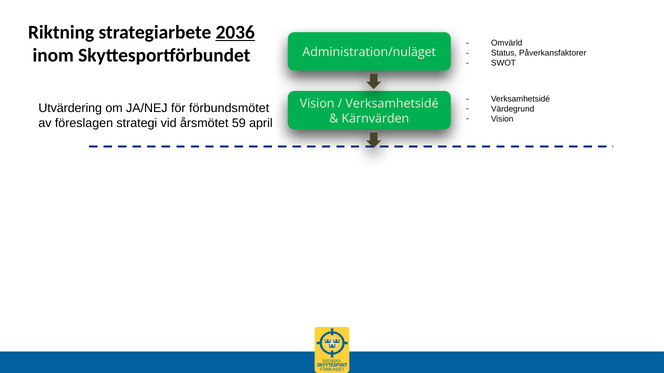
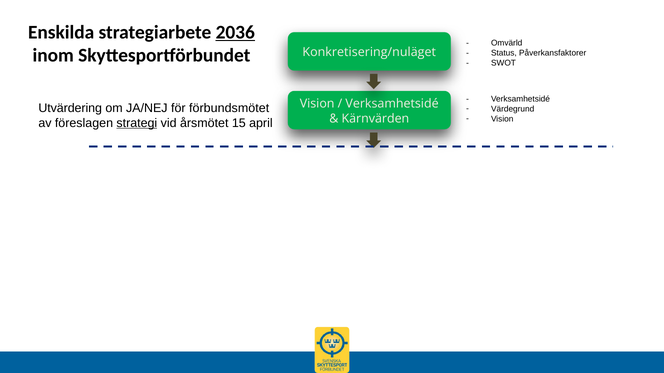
Riktning: Riktning -> Enskilda (61, 32)
Administration/nuläget: Administration/nuläget -> Konkretisering/nuläget (369, 52)
strategi underline: none -> present (137, 123)
59: 59 -> 15 (239, 123)
